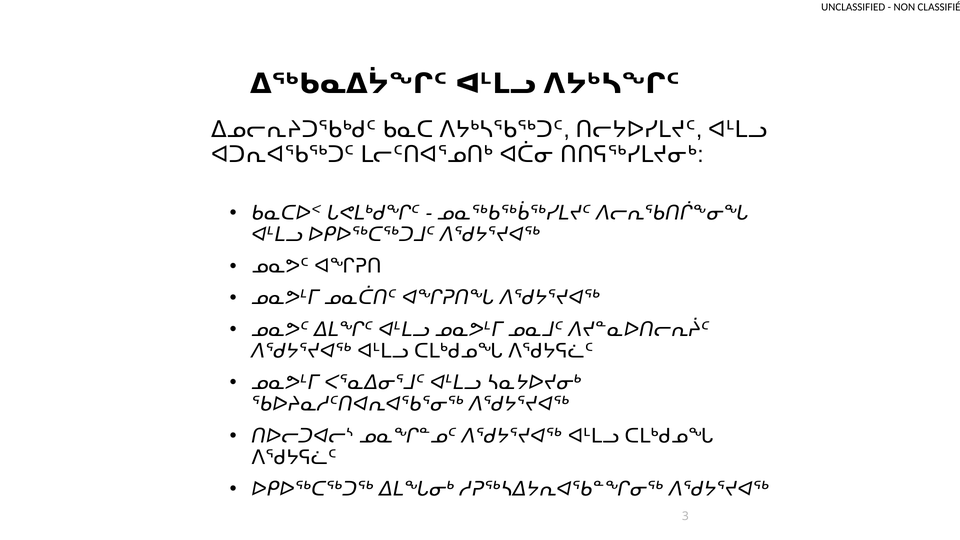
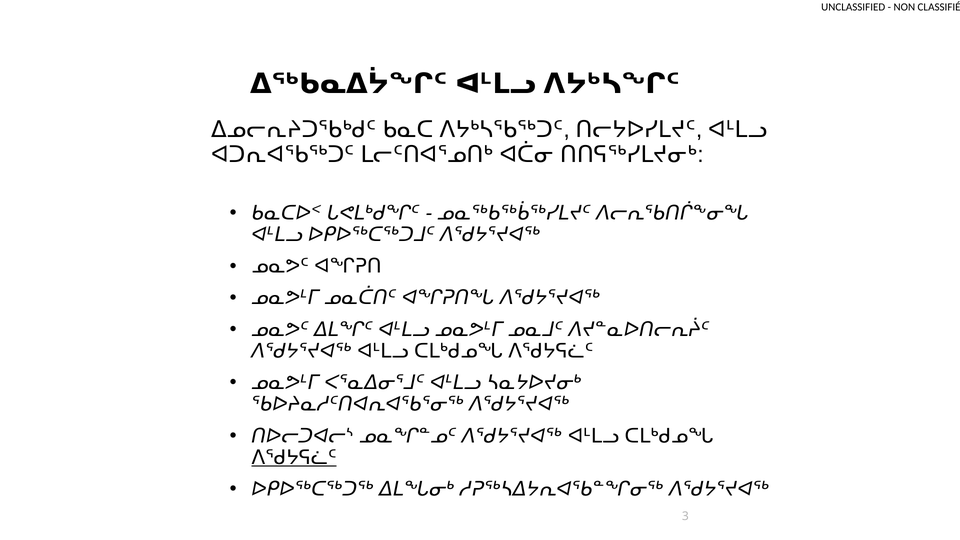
ᐱᖁᔭᕋᓛᑦ underline: none -> present (294, 458)
